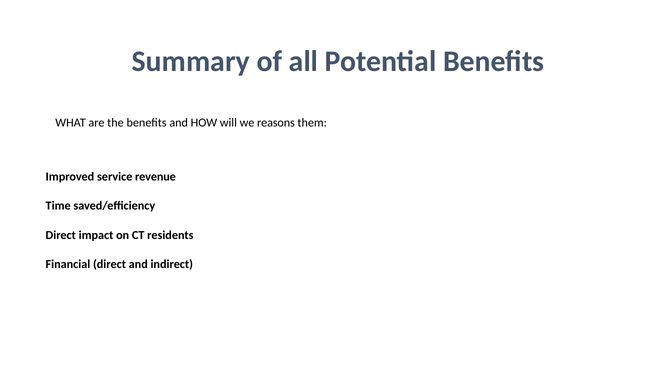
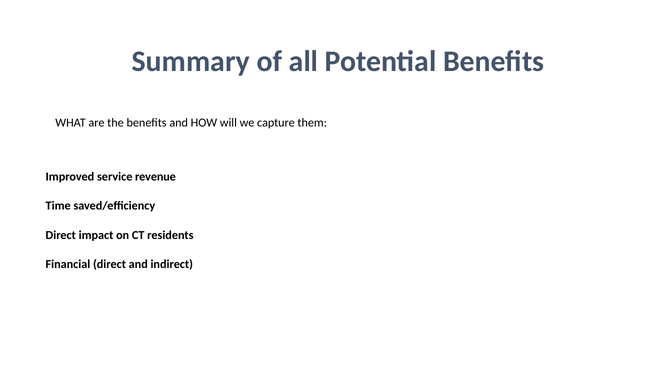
reasons: reasons -> capture (276, 123)
